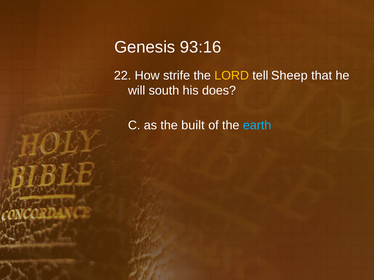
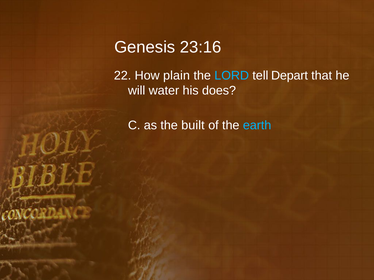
93:16: 93:16 -> 23:16 (201, 47)
strife: strife -> plain (177, 76)
LORD colour: yellow -> light blue (232, 76)
Sheep: Sheep -> Depart (290, 76)
south: south -> water (164, 91)
